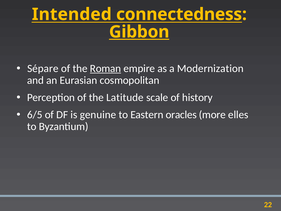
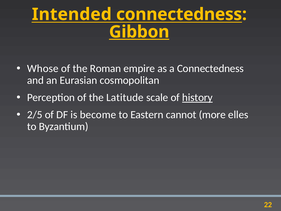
Sépare: Sépare -> Whose (43, 68)
Roman underline: present -> none (106, 68)
a Modernization: Modernization -> Connectedness (210, 68)
history underline: none -> present (197, 97)
6/5: 6/5 -> 2/5 (35, 115)
genuine: genuine -> become (98, 115)
oracles: oracles -> cannot (181, 115)
